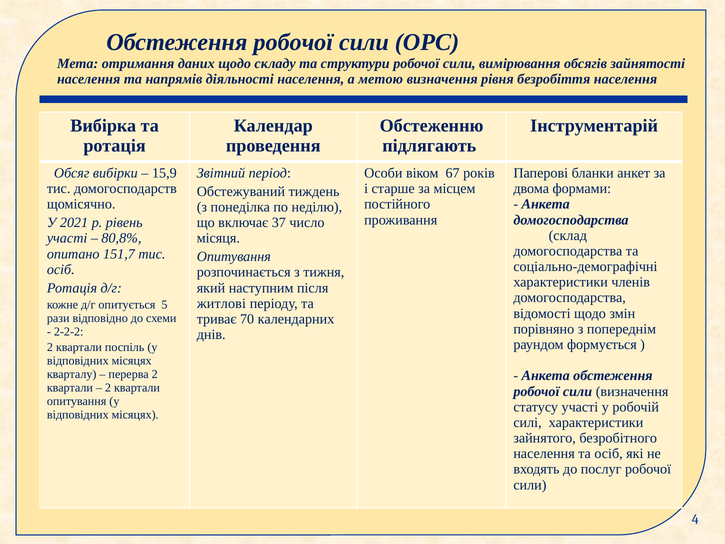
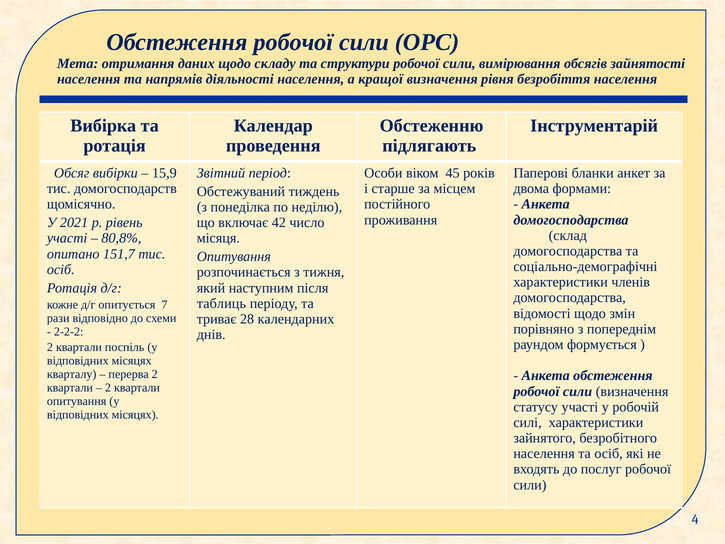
метою: метою -> кращої (381, 79)
67: 67 -> 45 (453, 173)
37: 37 -> 42 (279, 223)
житлові: житлові -> таблиць (221, 303)
5: 5 -> 7 (164, 305)
70: 70 -> 28 (247, 319)
